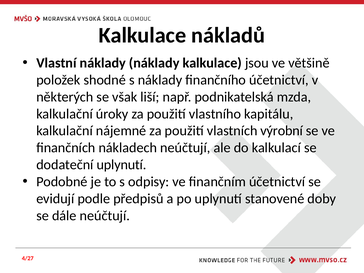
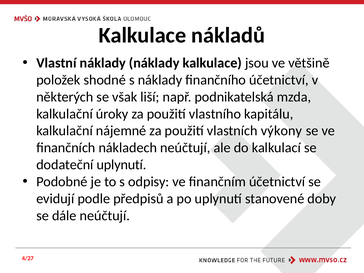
výrobní: výrobní -> výkony (282, 131)
